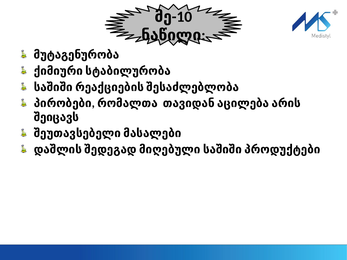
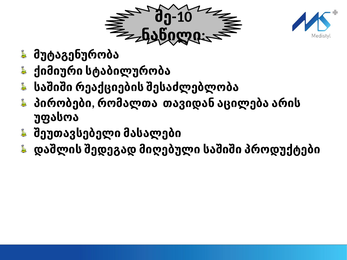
შეიცავს: შეიცავს -> უფასოა (56, 117)
